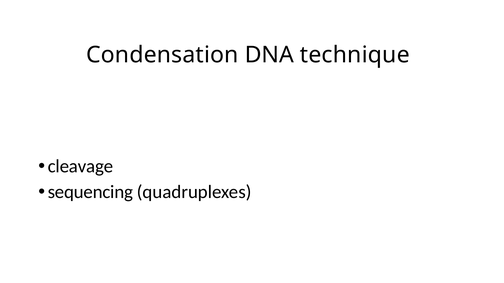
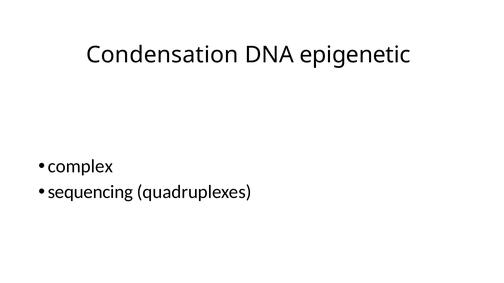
technique: technique -> epigenetic (355, 55)
cleavage: cleavage -> complex (80, 167)
